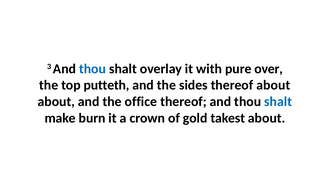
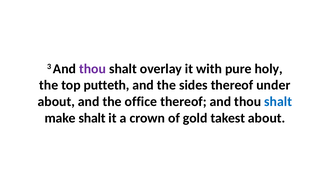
thou colour: blue -> purple (93, 69)
over: over -> holy (269, 69)
thereof about: about -> under (273, 86)
make burn: burn -> shalt (92, 119)
